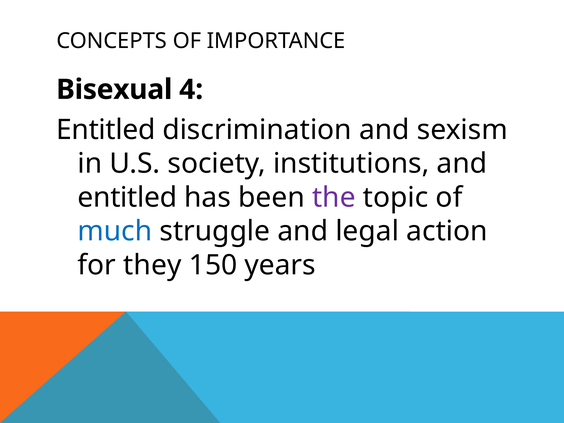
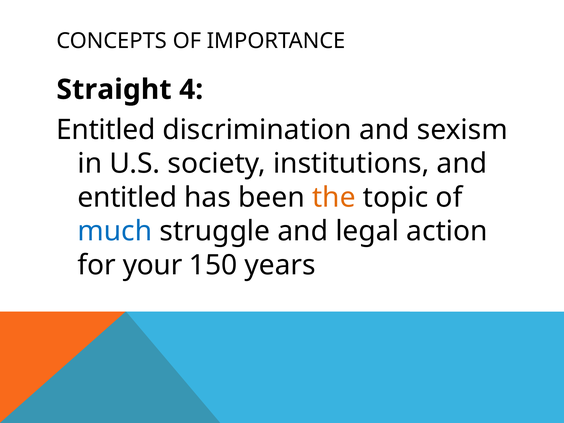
Bisexual: Bisexual -> Straight (114, 90)
the colour: purple -> orange (334, 197)
they: they -> your (153, 265)
